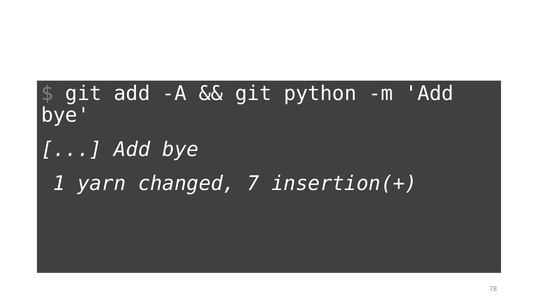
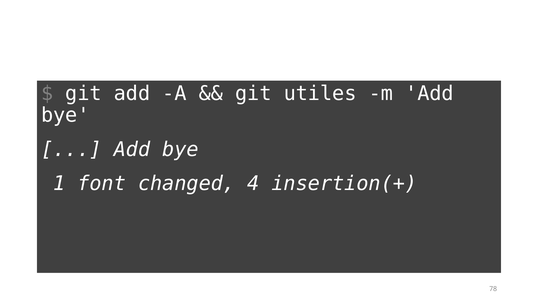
python: python -> utiles (320, 93)
yarn: yarn -> font (102, 183)
7: 7 -> 4 (253, 183)
